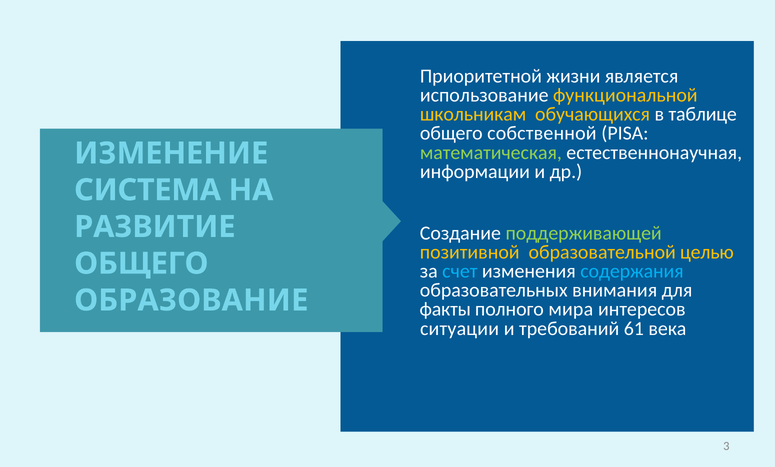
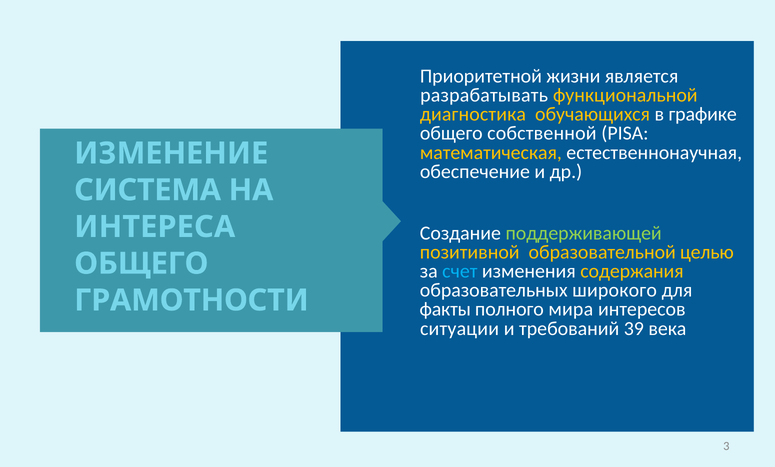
использование: использование -> разрабатывать (484, 95)
школьникам: школьникам -> диагностика (473, 114)
таблице: таблице -> графике (703, 114)
математическая colour: light green -> yellow (491, 153)
информации: информации -> обеспечение (475, 172)
РАЗВИТИЕ: РАЗВИТИЕ -> ИНТЕРЕСА (155, 227)
содержания colour: light blue -> yellow (632, 271)
внимания: внимания -> широкого (615, 291)
ОБРАЗОВАНИЕ: ОБРАЗОВАНИЕ -> ГРАМОТНОСТИ (191, 301)
61: 61 -> 39 (634, 329)
